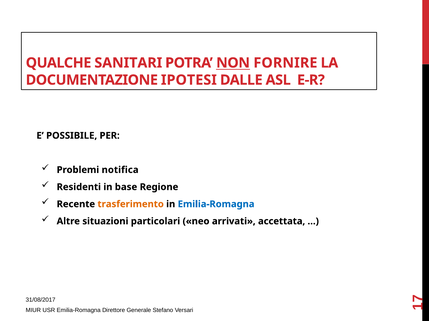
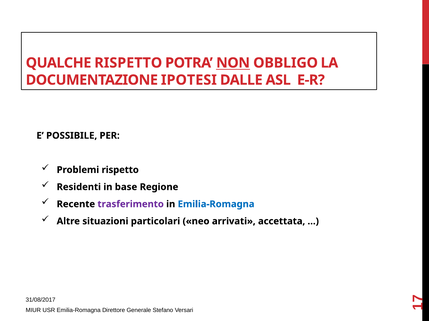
QUALCHE SANITARI: SANITARI -> RISPETTO (128, 63)
FORNIRE: FORNIRE -> OBBLIGO (286, 63)
Problemi notifica: notifica -> rispetto (120, 170)
trasferimento colour: orange -> purple (131, 205)
